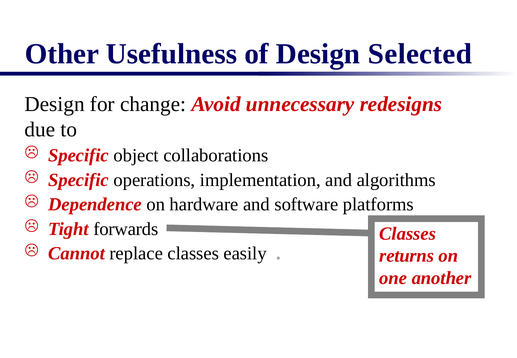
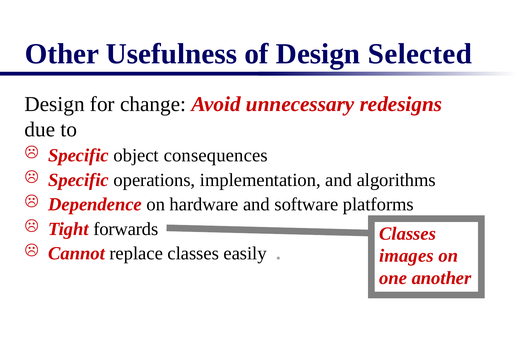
collaborations: collaborations -> consequences (216, 156)
returns: returns -> images (406, 256)
